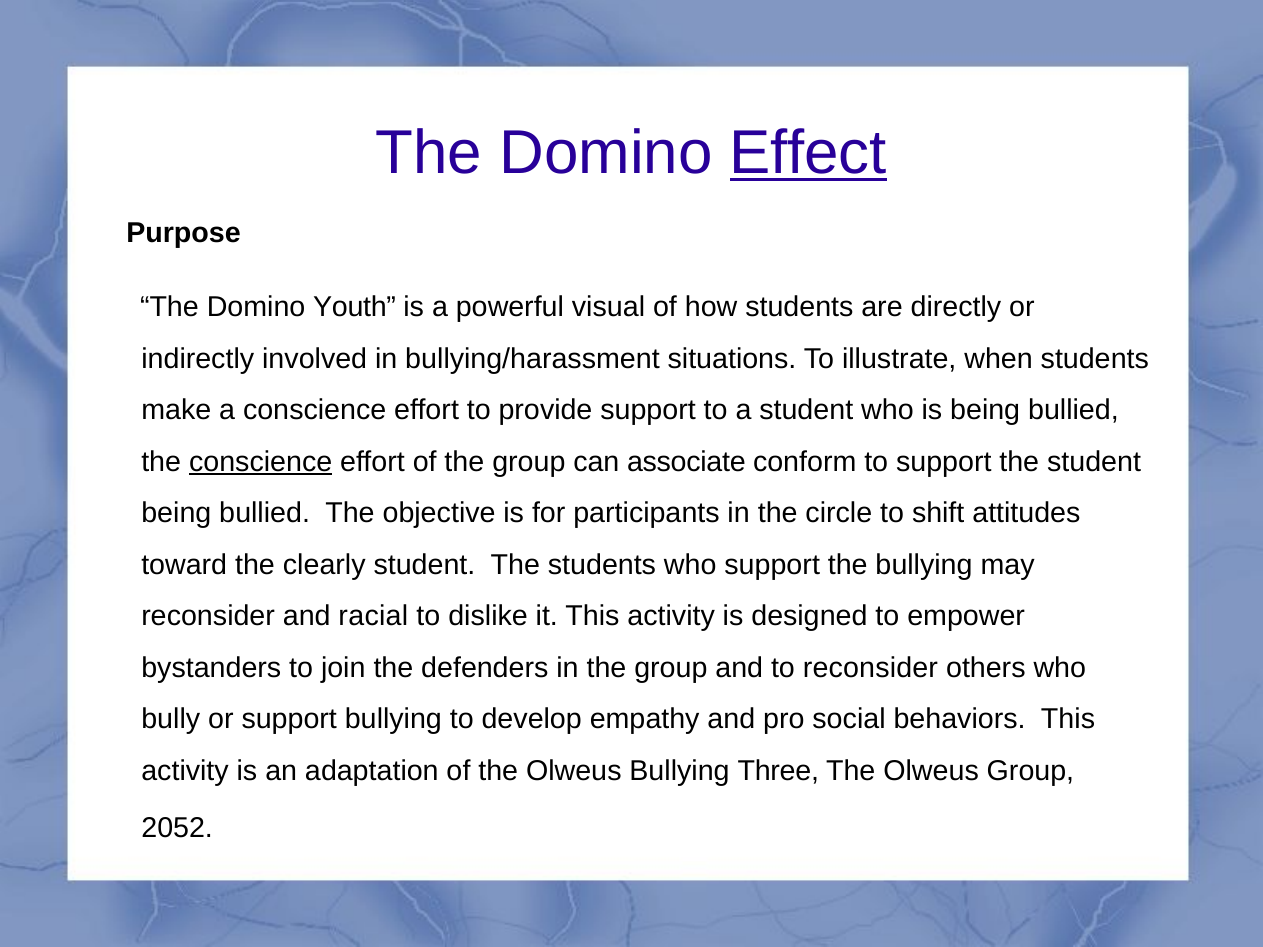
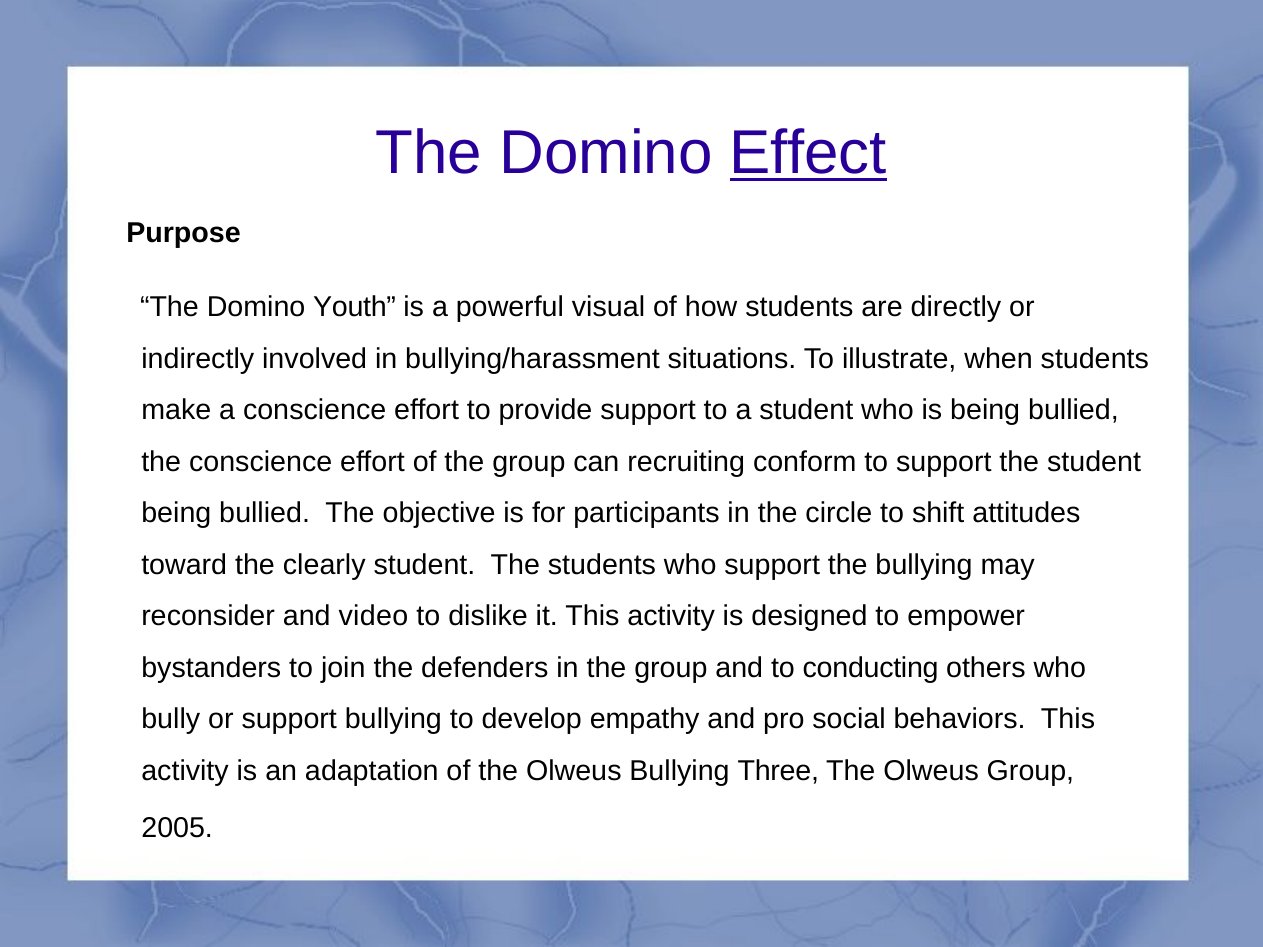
conscience underline: present -> none (261, 462)
associate: associate -> recruiting (686, 462)
racial: racial -> video (373, 617)
to reconsider: reconsider -> conducting (871, 668)
2052: 2052 -> 2005 (177, 828)
